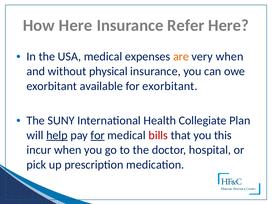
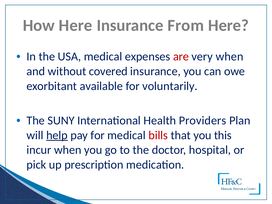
Refer: Refer -> From (186, 25)
are colour: orange -> red (181, 56)
physical: physical -> covered (108, 71)
for exorbitant: exorbitant -> voluntarily (170, 86)
Collegiate: Collegiate -> Providers (203, 120)
for underline: present -> none (98, 135)
